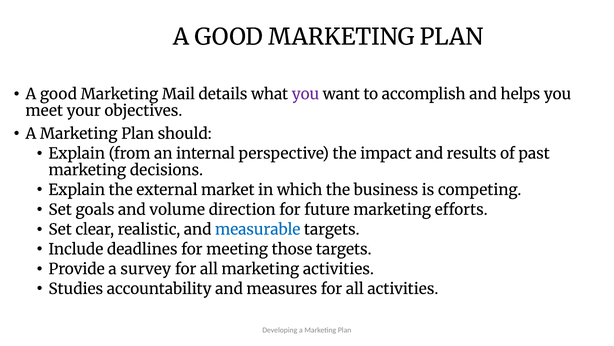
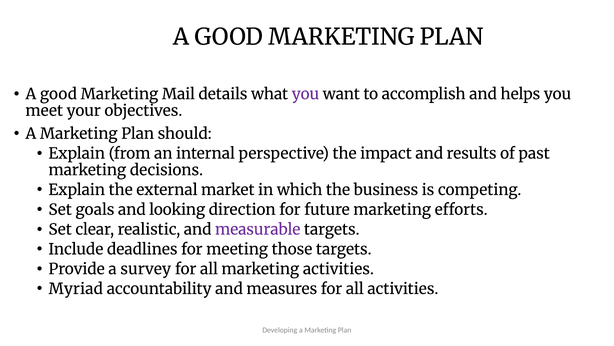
volume: volume -> looking (177, 209)
measurable colour: blue -> purple (258, 229)
Studies: Studies -> Myriad (76, 288)
